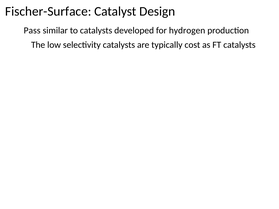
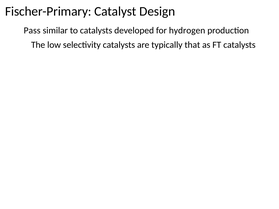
Fischer-Surface: Fischer-Surface -> Fischer-Primary (48, 11)
cost: cost -> that (192, 45)
